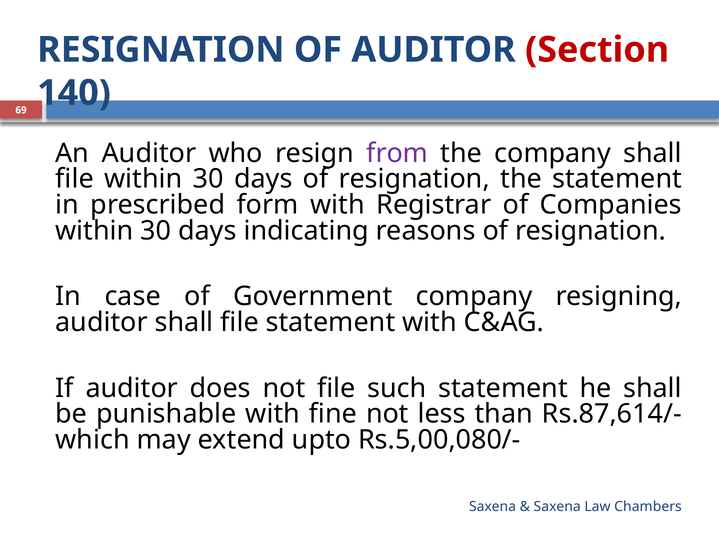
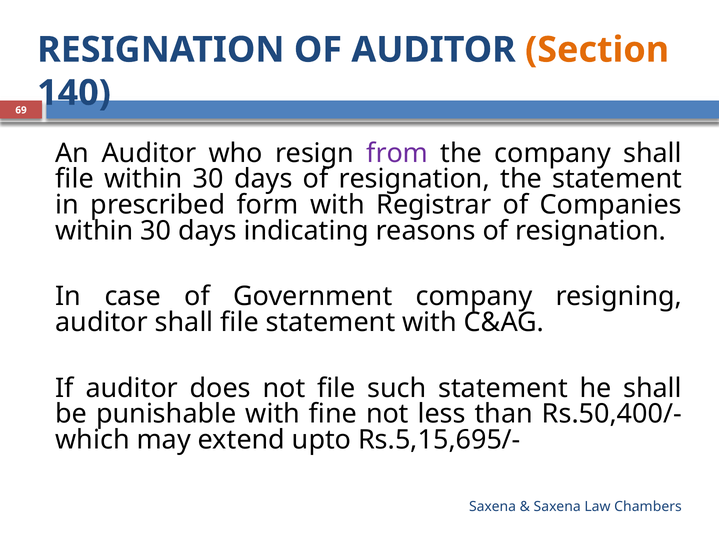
Section colour: red -> orange (597, 50)
Rs.87,614/-: Rs.87,614/- -> Rs.50,400/- (612, 414)
Rs.5,00,080/-: Rs.5,00,080/- -> Rs.5,15,695/- (439, 440)
